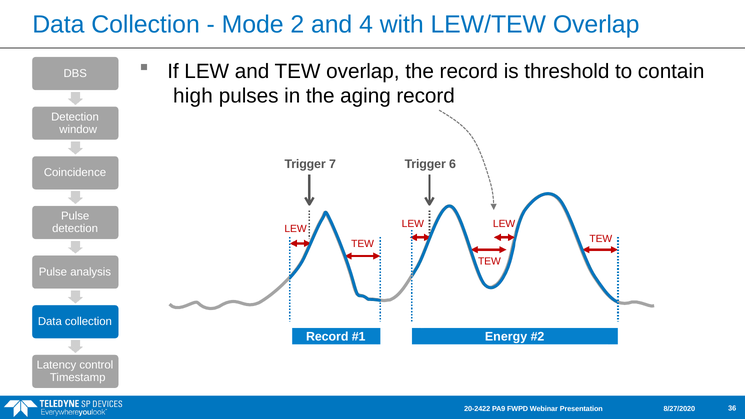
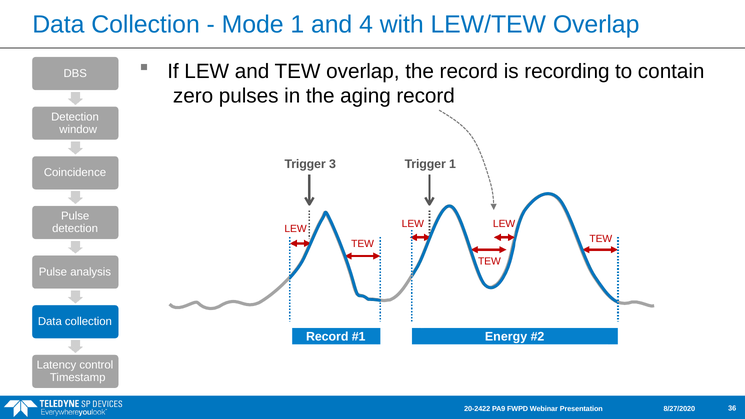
Mode 2: 2 -> 1 (297, 24)
threshold: threshold -> recording (567, 71)
high: high -> zero (193, 96)
7: 7 -> 3 (332, 164)
Trigger 6: 6 -> 1 (453, 164)
